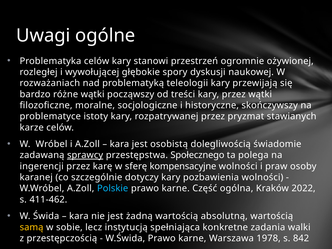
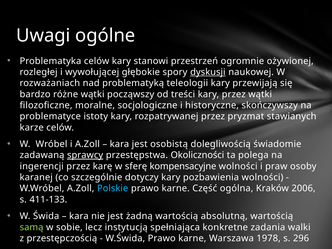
dyskusji underline: none -> present (208, 72)
Społecznego: Społecznego -> Okoliczności (197, 155)
2022: 2022 -> 2006 (304, 188)
411-462: 411-462 -> 411-133 (48, 200)
samą colour: yellow -> light green (32, 227)
842: 842 -> 296 (301, 238)
